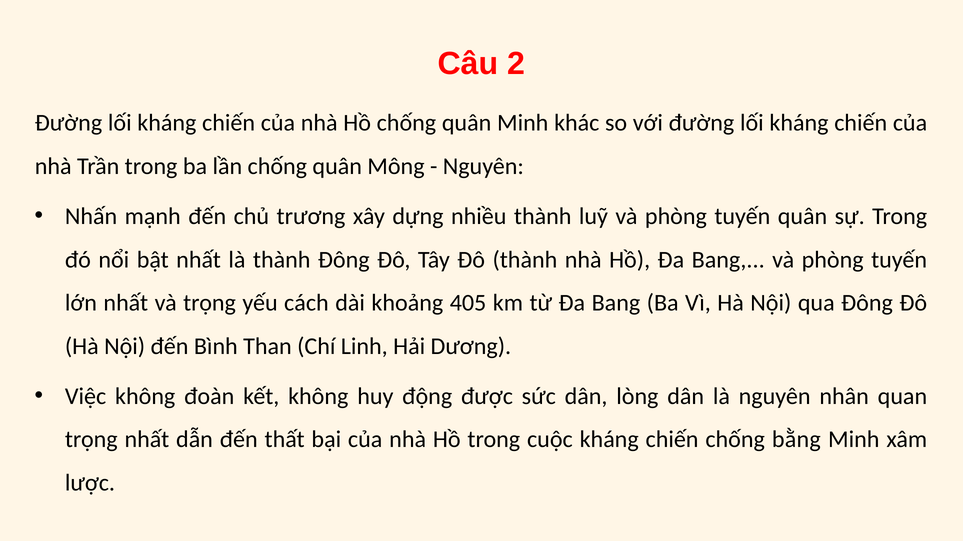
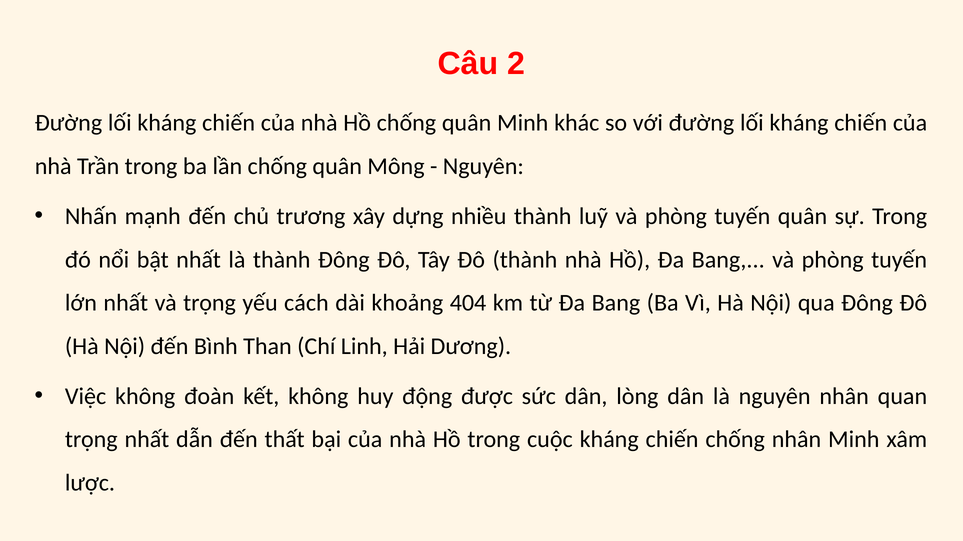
405: 405 -> 404 (468, 303)
chống bằng: bằng -> nhân (797, 440)
